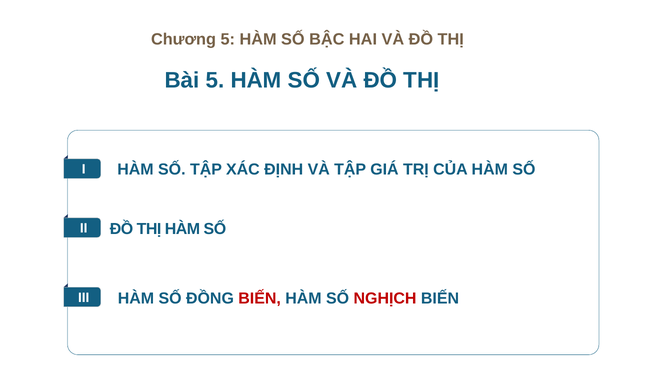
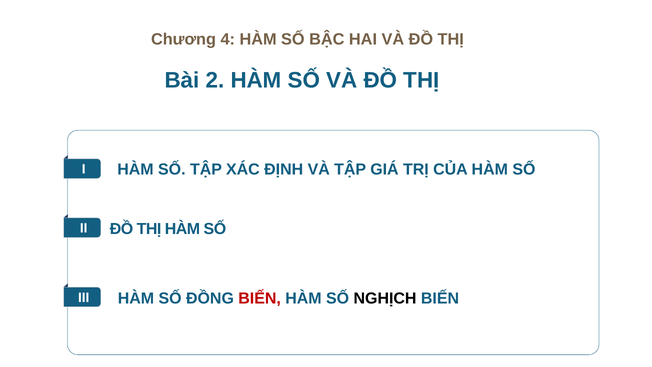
Chương 5: 5 -> 4 (228, 39)
Bài 5: 5 -> 2 (215, 80)
NGHỊCH colour: red -> black (385, 298)
